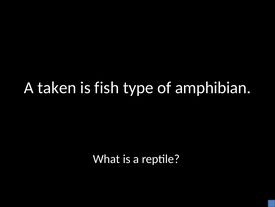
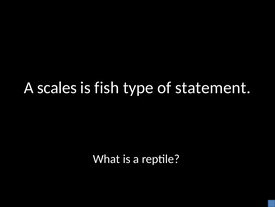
taken: taken -> scales (57, 87)
amphibian: amphibian -> statement (213, 87)
